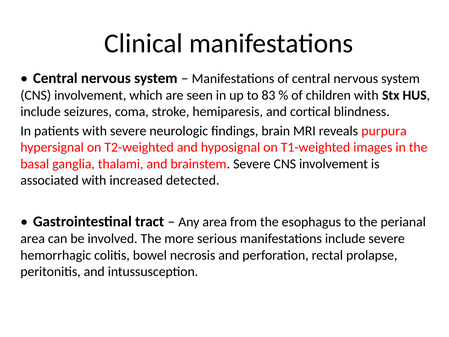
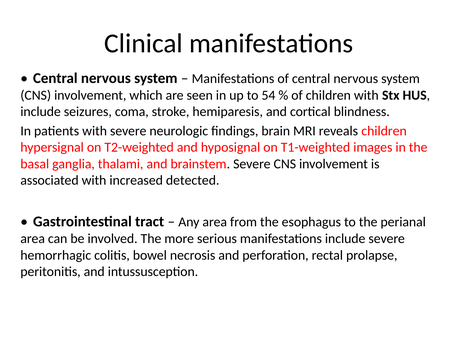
83: 83 -> 54 (268, 95)
reveals purpura: purpura -> children (384, 131)
